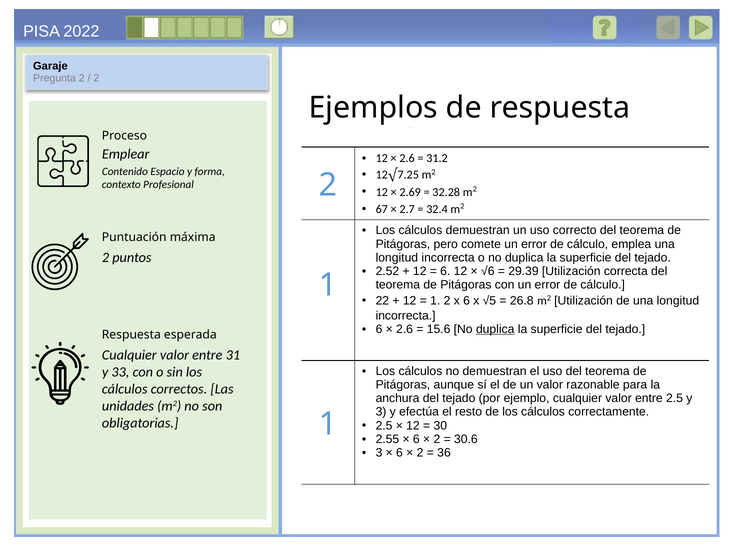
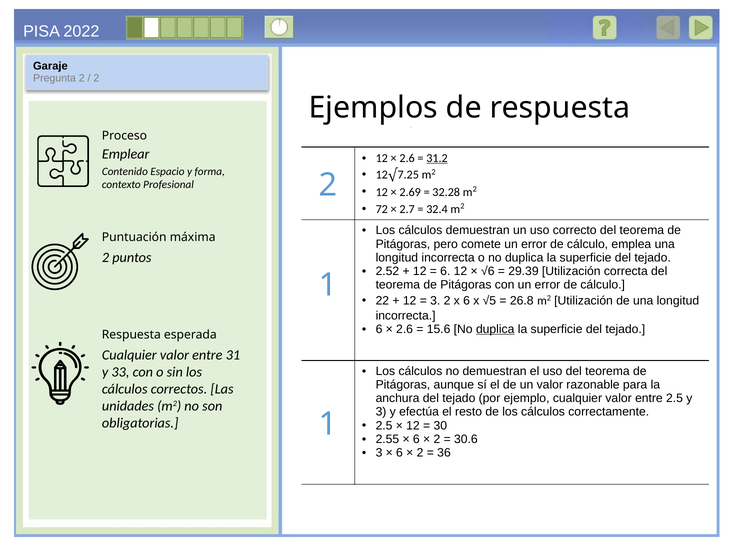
31.2 underline: none -> present (437, 158)
67: 67 -> 72 (382, 210)
1: 1 -> 3 (435, 301)
